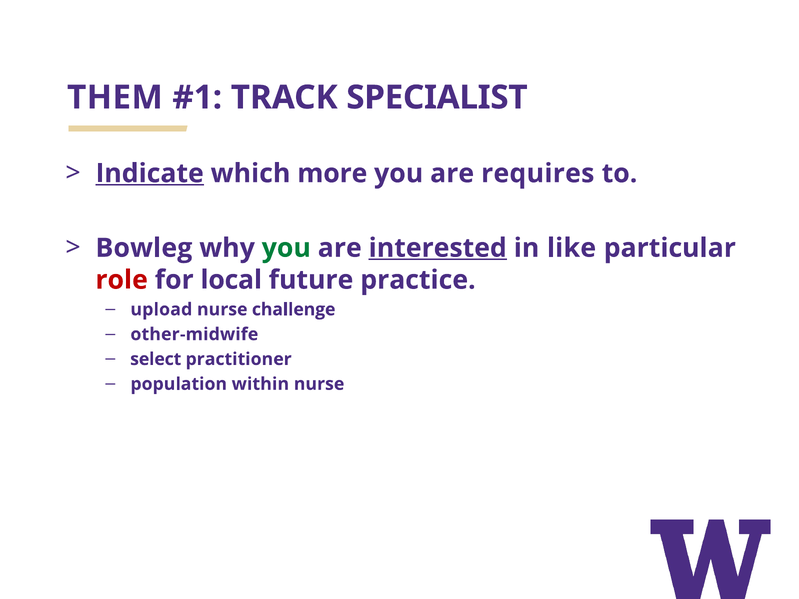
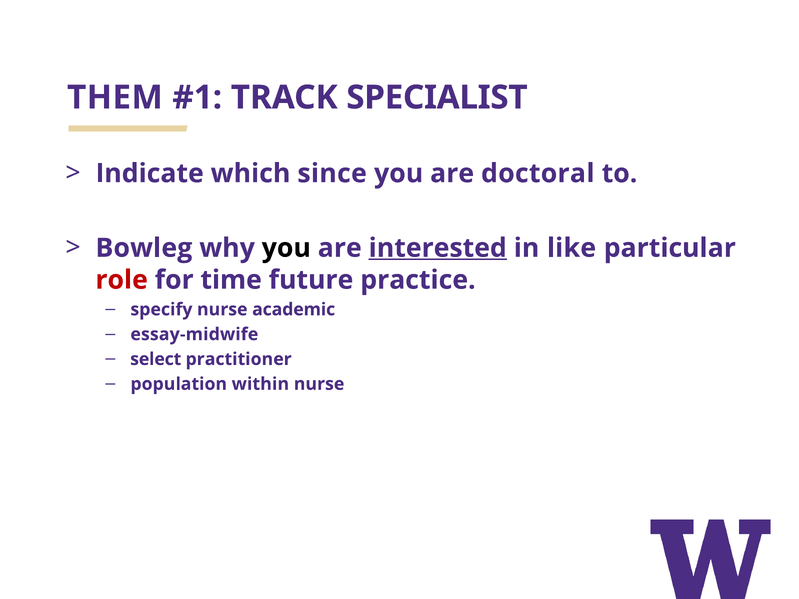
Indicate underline: present -> none (150, 174)
more: more -> since (332, 174)
requires: requires -> doctoral (538, 174)
you colour: green -> black (286, 248)
local: local -> time (231, 280)
upload: upload -> specify (161, 310)
challenge: challenge -> academic (294, 310)
other-midwife: other-midwife -> essay-midwife (194, 334)
